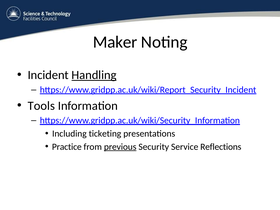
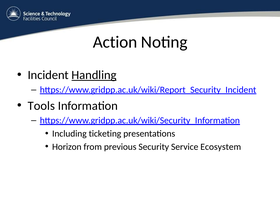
Maker: Maker -> Action (115, 42)
Practice: Practice -> Horizon (67, 147)
previous underline: present -> none (120, 147)
Reflections: Reflections -> Ecosystem (221, 147)
